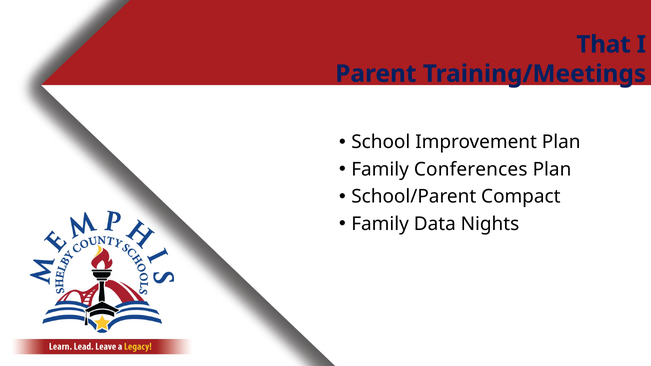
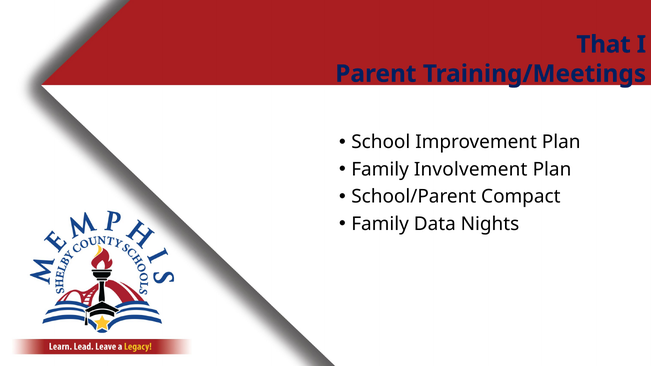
Conferences: Conferences -> Involvement (471, 169)
